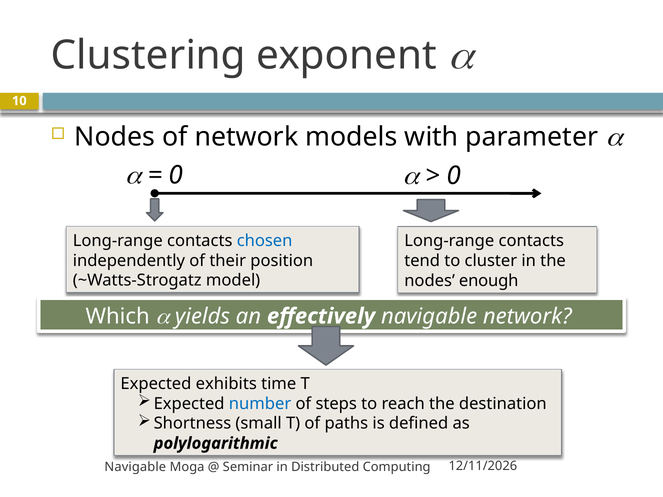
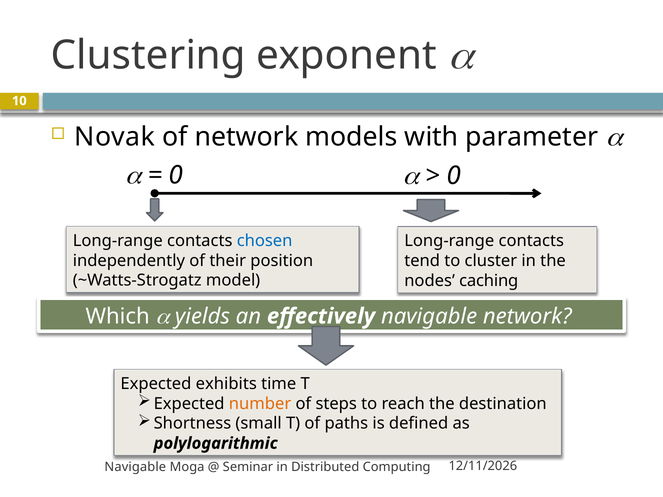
Nodes: Nodes -> Novak (115, 137)
enough: enough -> caching (489, 281)
number colour: blue -> orange (260, 404)
